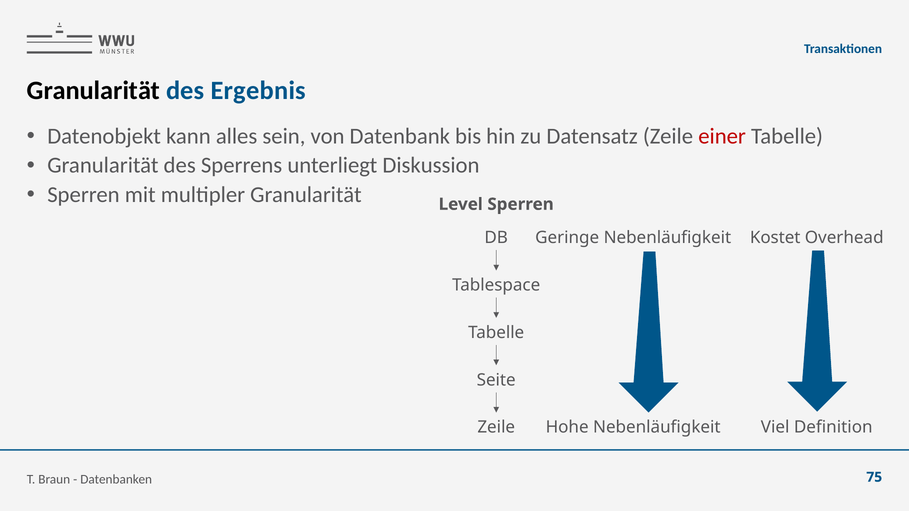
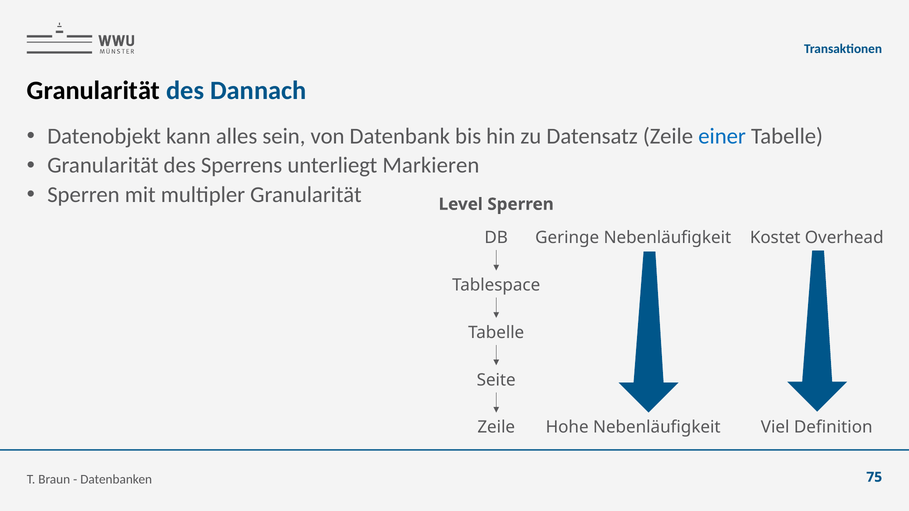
Ergebnis: Ergebnis -> Dannach (258, 91)
einer colour: red -> blue (722, 136)
Diskussion: Diskussion -> Markieren (431, 166)
